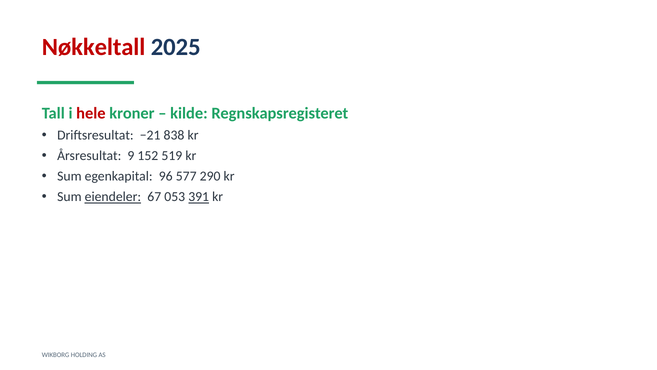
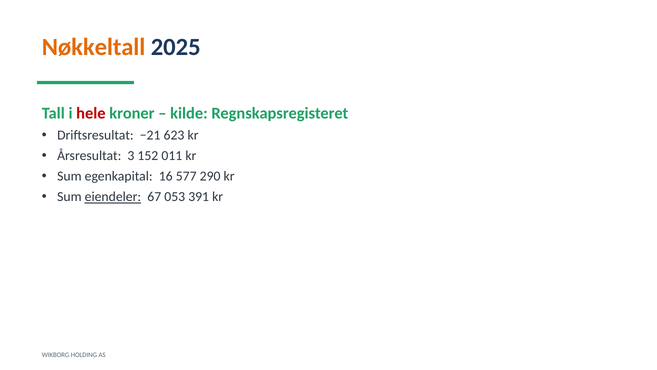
Nøkkeltall colour: red -> orange (94, 47)
838: 838 -> 623 (174, 135)
9: 9 -> 3 (131, 156)
519: 519 -> 011 (172, 156)
96: 96 -> 16 (166, 176)
391 underline: present -> none (199, 197)
